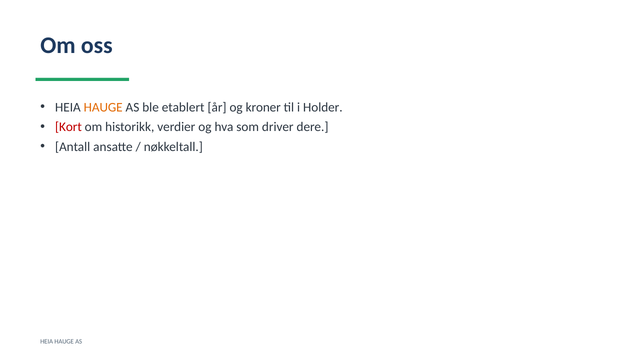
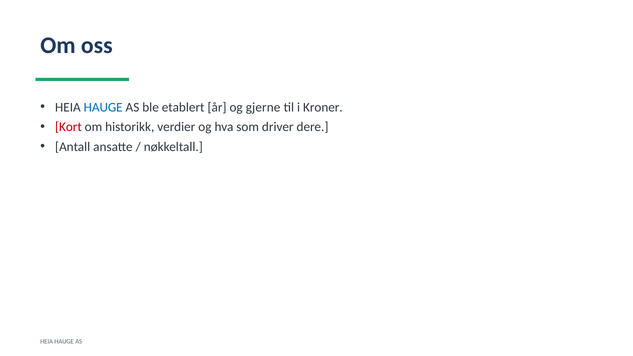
HAUGE colour: orange -> blue (103, 107)
kroner: kroner -> gjerne (263, 107)
Holder: Holder -> Kroner (323, 107)
